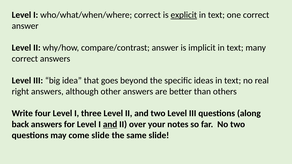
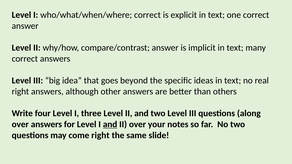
explicit underline: present -> none (184, 15)
back: back -> over (20, 124)
come slide: slide -> right (100, 135)
